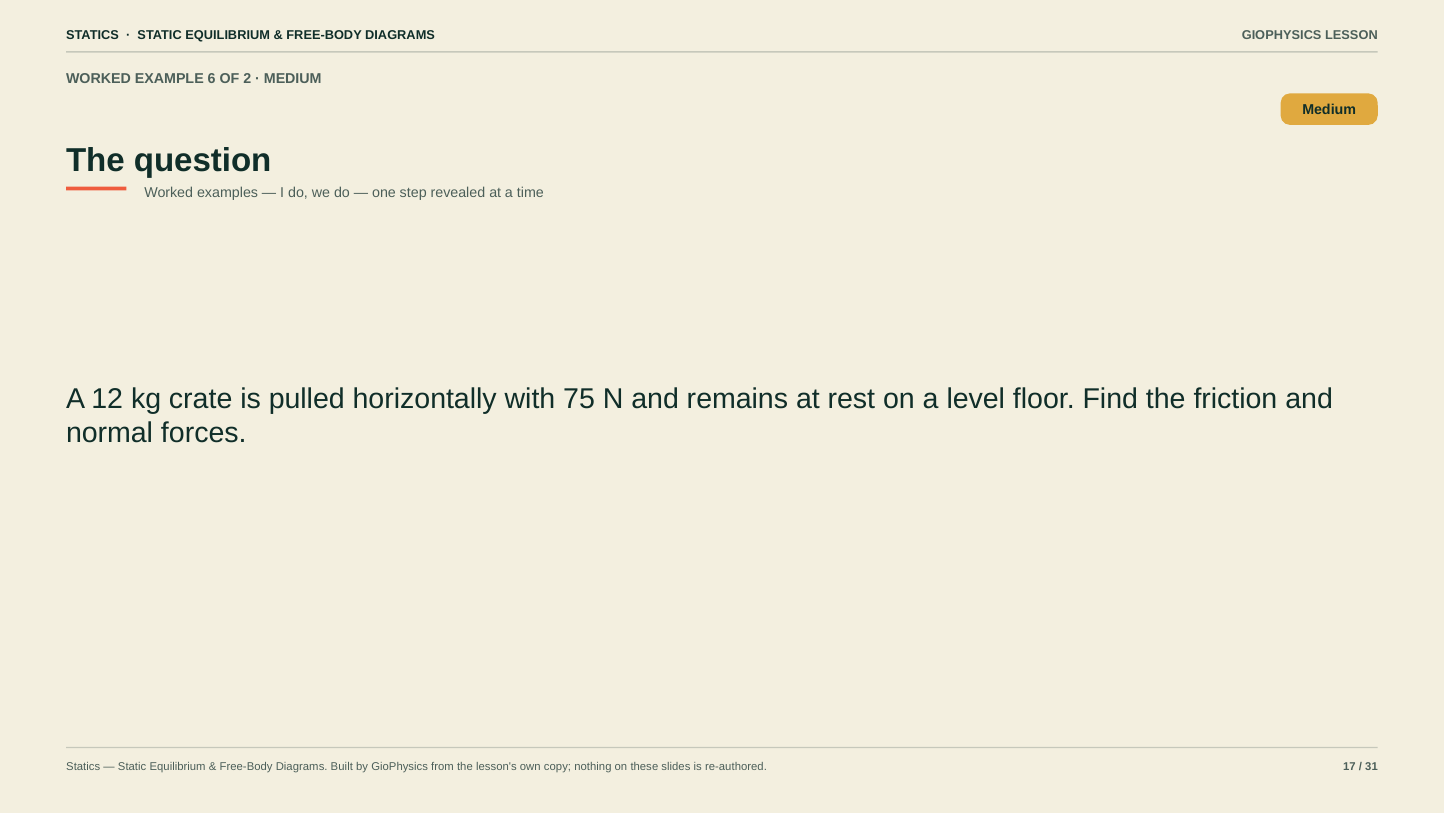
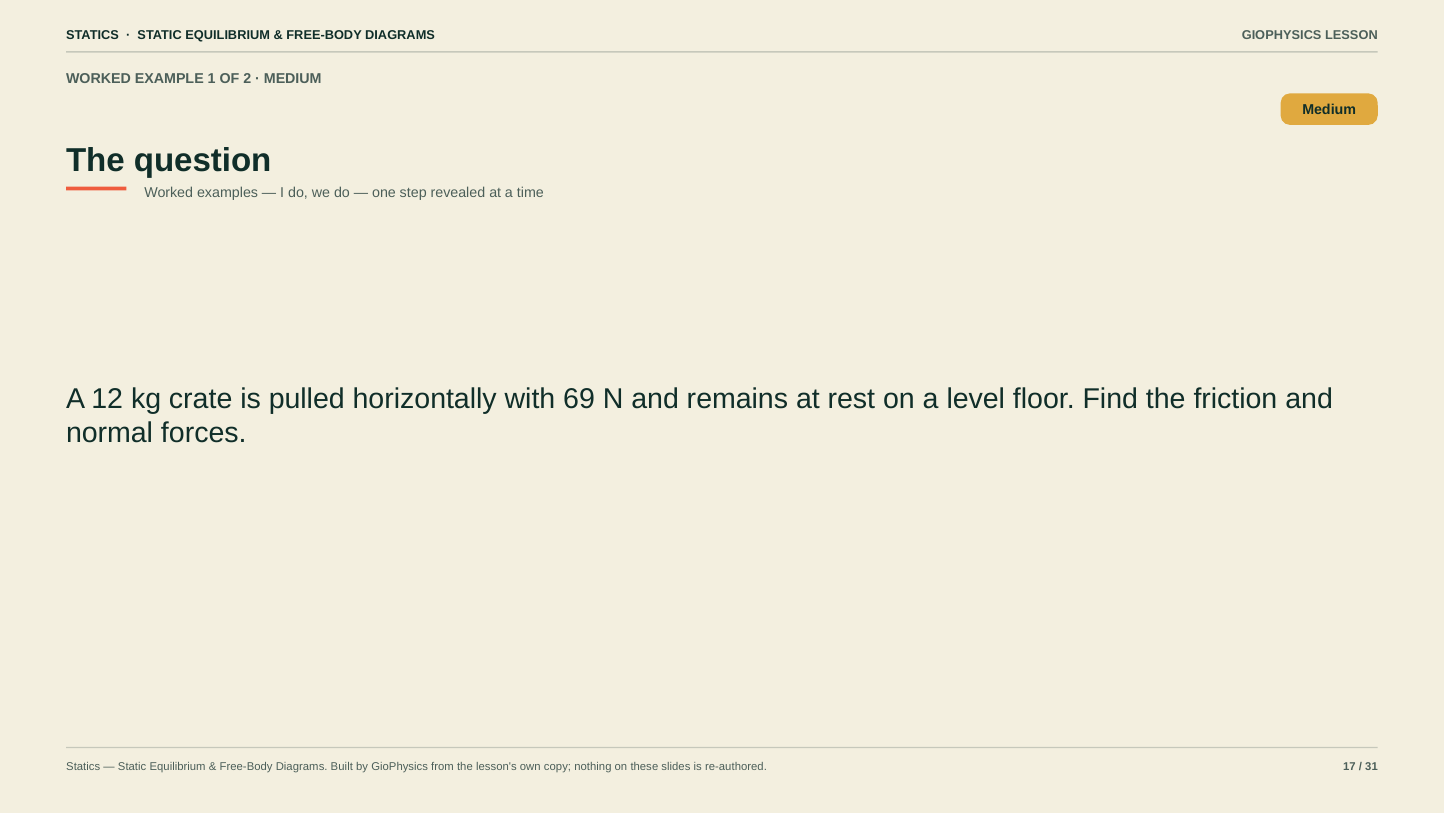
6: 6 -> 1 (212, 79)
75: 75 -> 69 (579, 399)
